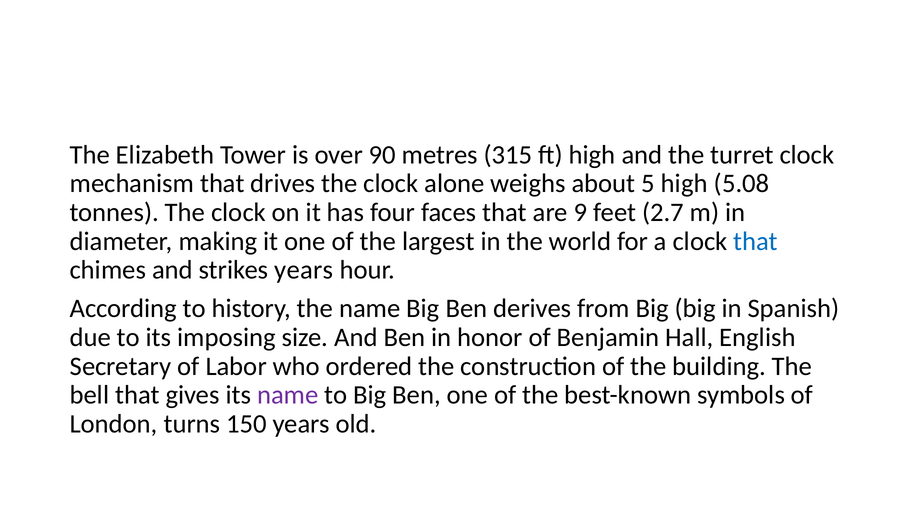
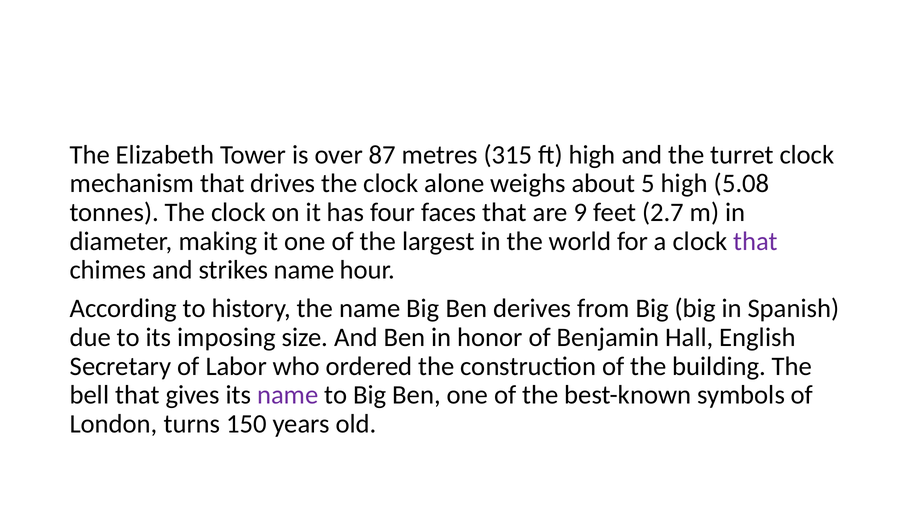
90: 90 -> 87 (382, 155)
that colour: blue -> purple (756, 241)
strikes years: years -> name (304, 270)
